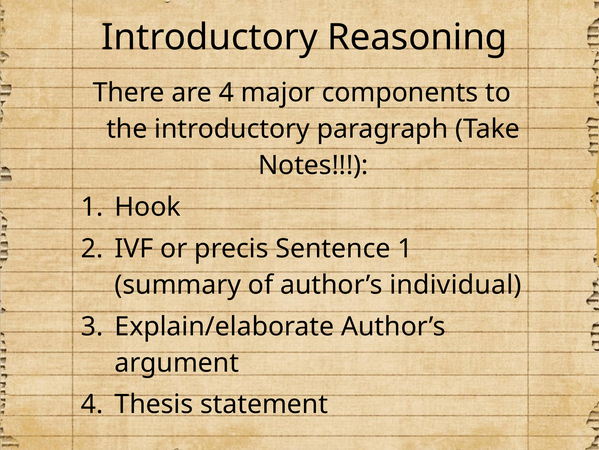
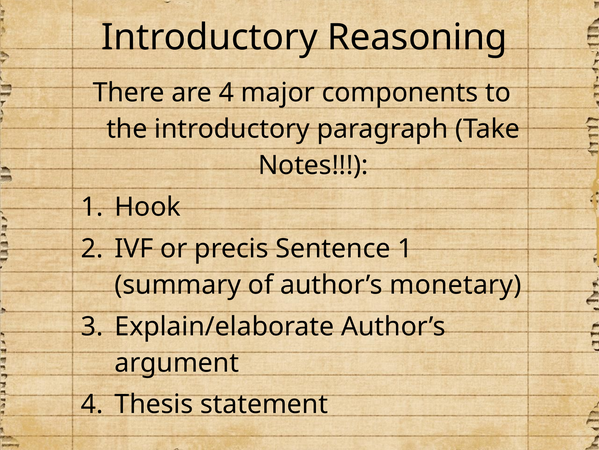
individual: individual -> monetary (455, 284)
